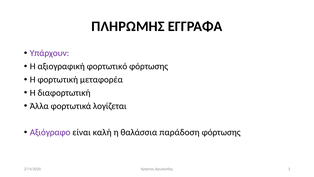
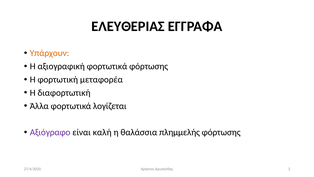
ΠΛΗΡΩΜΗΣ: ΠΛΗΡΩΜΗΣ -> ΕΛΕΥΘΕΡΙΑΣ (128, 26)
Υπάρχουν colour: purple -> orange (49, 53)
αξιογραφική φορτωτικό: φορτωτικό -> φορτωτικά (107, 66)
παράδοση: παράδοση -> πλημμελής (180, 132)
